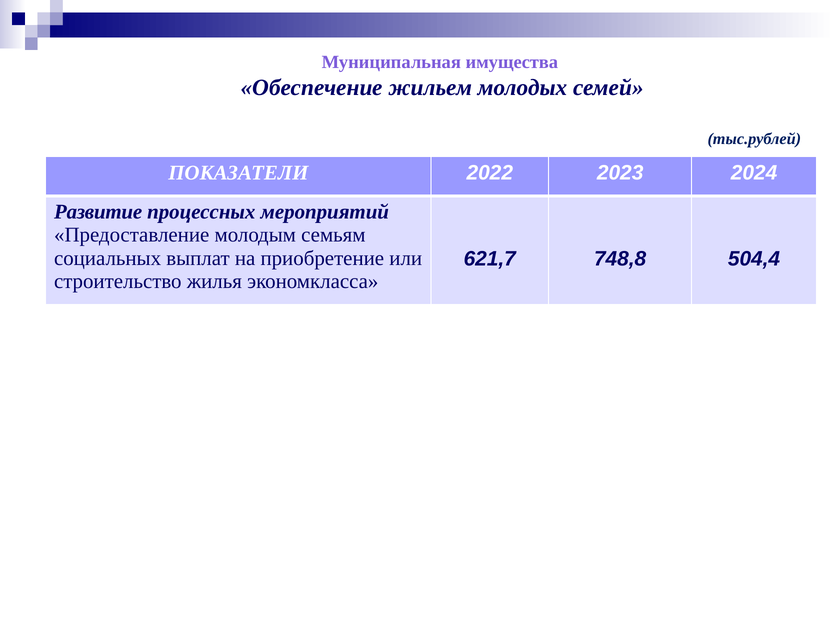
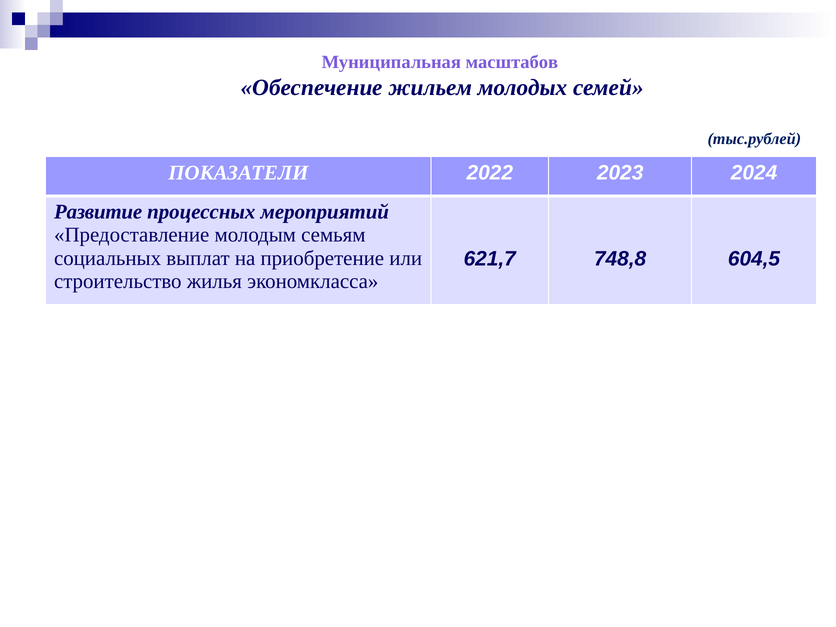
имущества: имущества -> масштабов (512, 62)
504,4: 504,4 -> 604,5 (754, 259)
